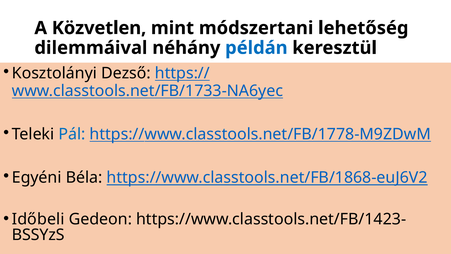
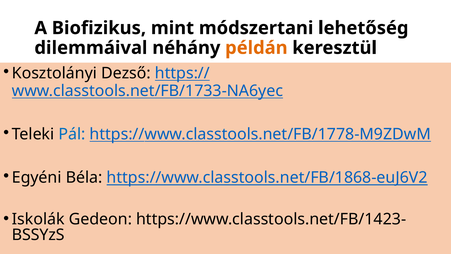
Közvetlen: Közvetlen -> Biofizikus (99, 28)
példán colour: blue -> orange (256, 48)
Időbeli: Időbeli -> Iskolák (38, 219)
